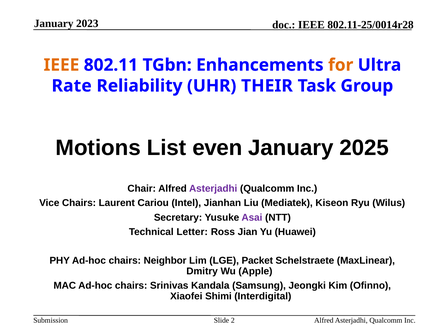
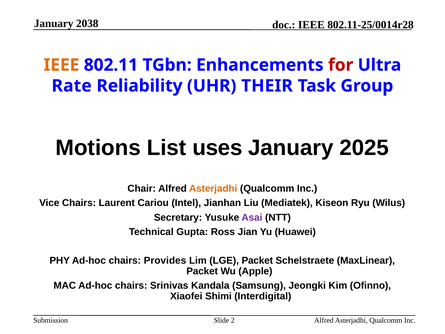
2023: 2023 -> 2038 (87, 24)
for colour: orange -> red (341, 65)
even: even -> uses (217, 148)
Asterjadhi colour: purple -> orange (213, 188)
Letter: Letter -> Gupta (192, 232)
Neighbor: Neighbor -> Provides (165, 260)
Dmitry: Dmitry -> Packet (202, 271)
